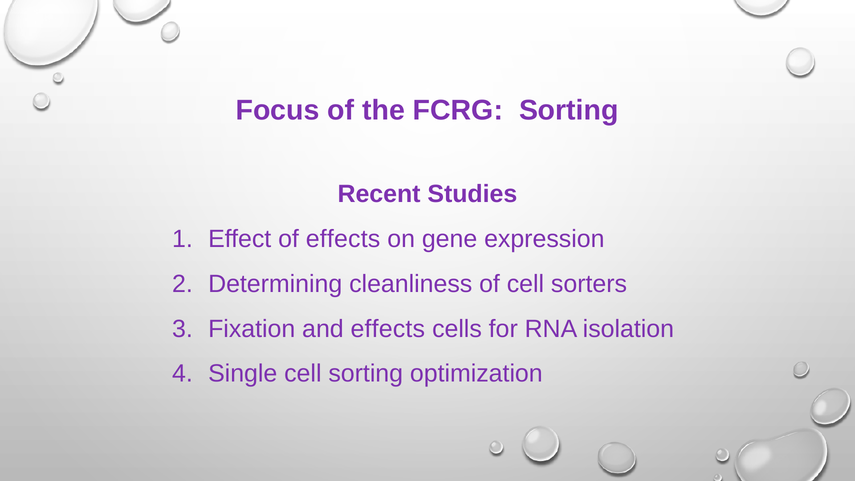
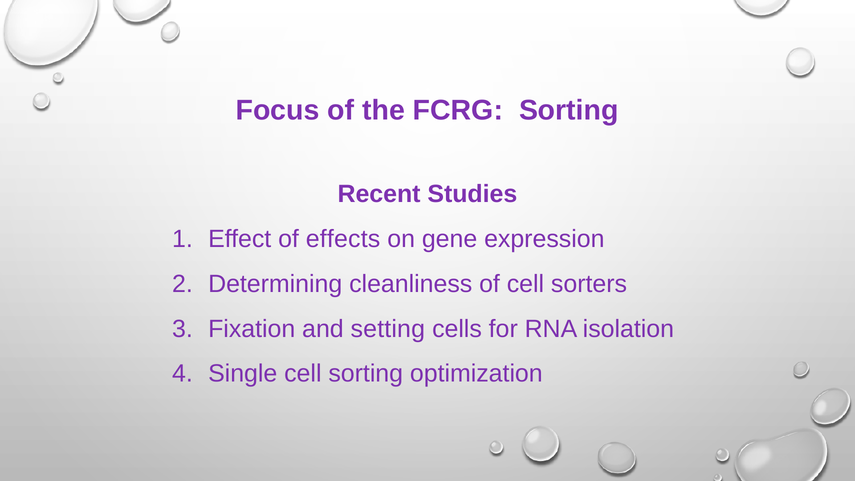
and effects: effects -> setting (388, 329)
